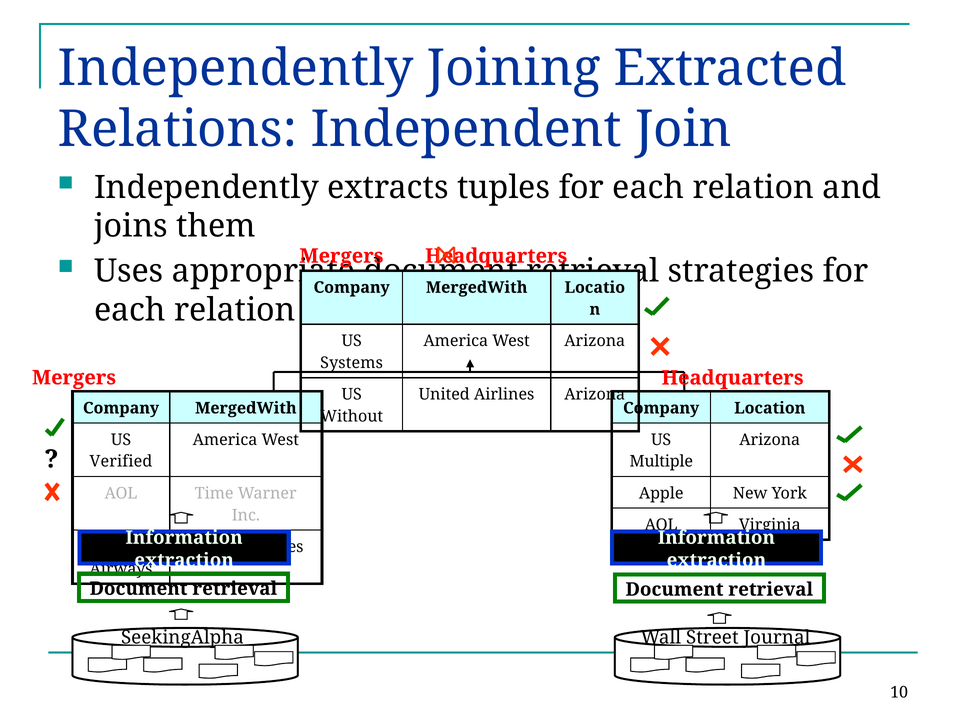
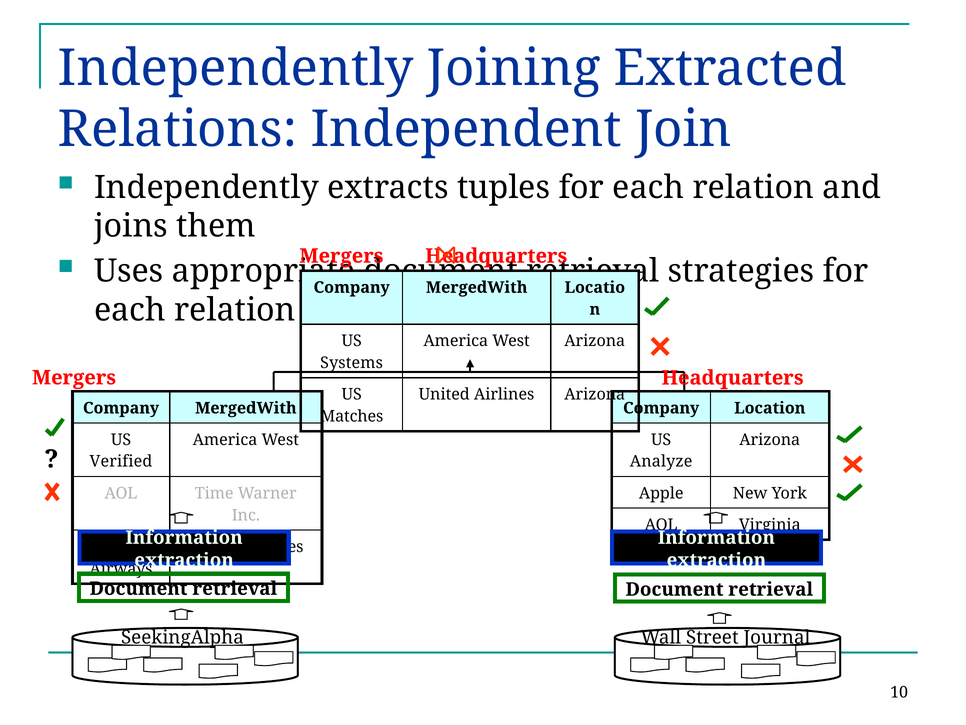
Without: Without -> Matches (352, 416)
Multiple: Multiple -> Analyze (661, 461)
